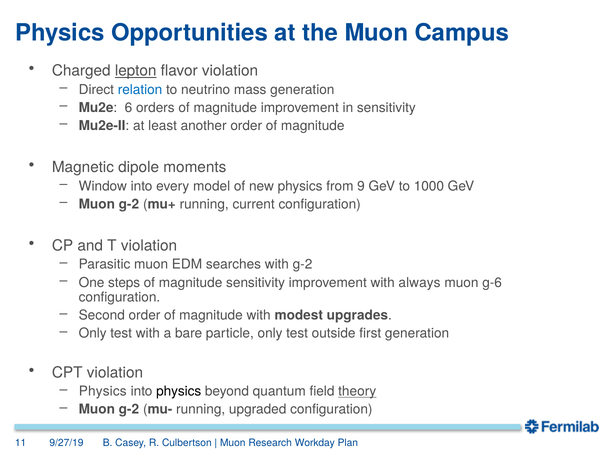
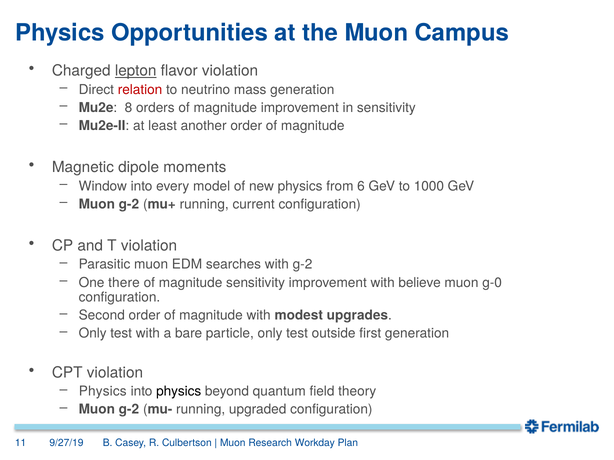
relation colour: blue -> red (140, 90)
6: 6 -> 8 (128, 108)
9: 9 -> 6 (361, 186)
steps: steps -> there (124, 283)
always: always -> believe (420, 283)
g-6: g-6 -> g-0 (492, 283)
theory underline: present -> none (357, 392)
